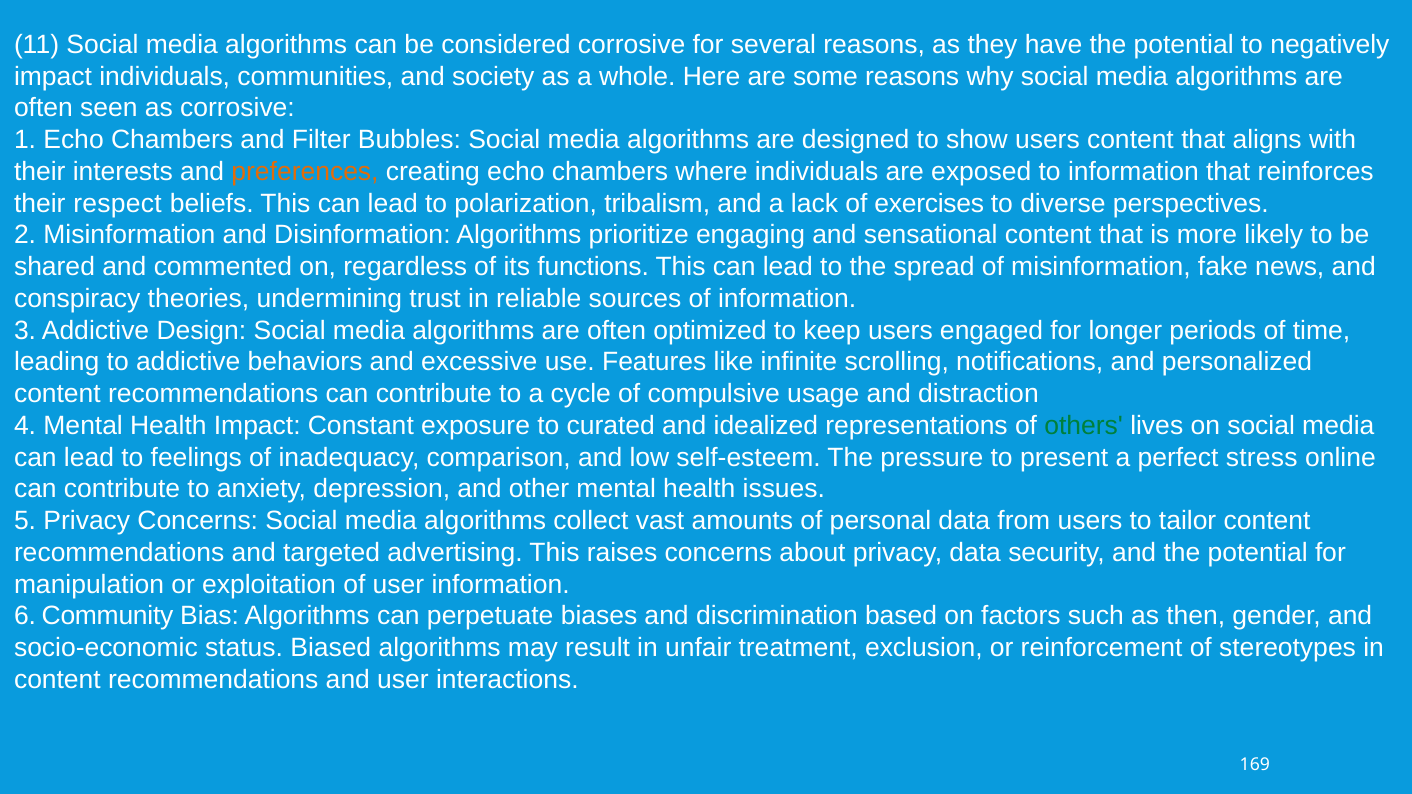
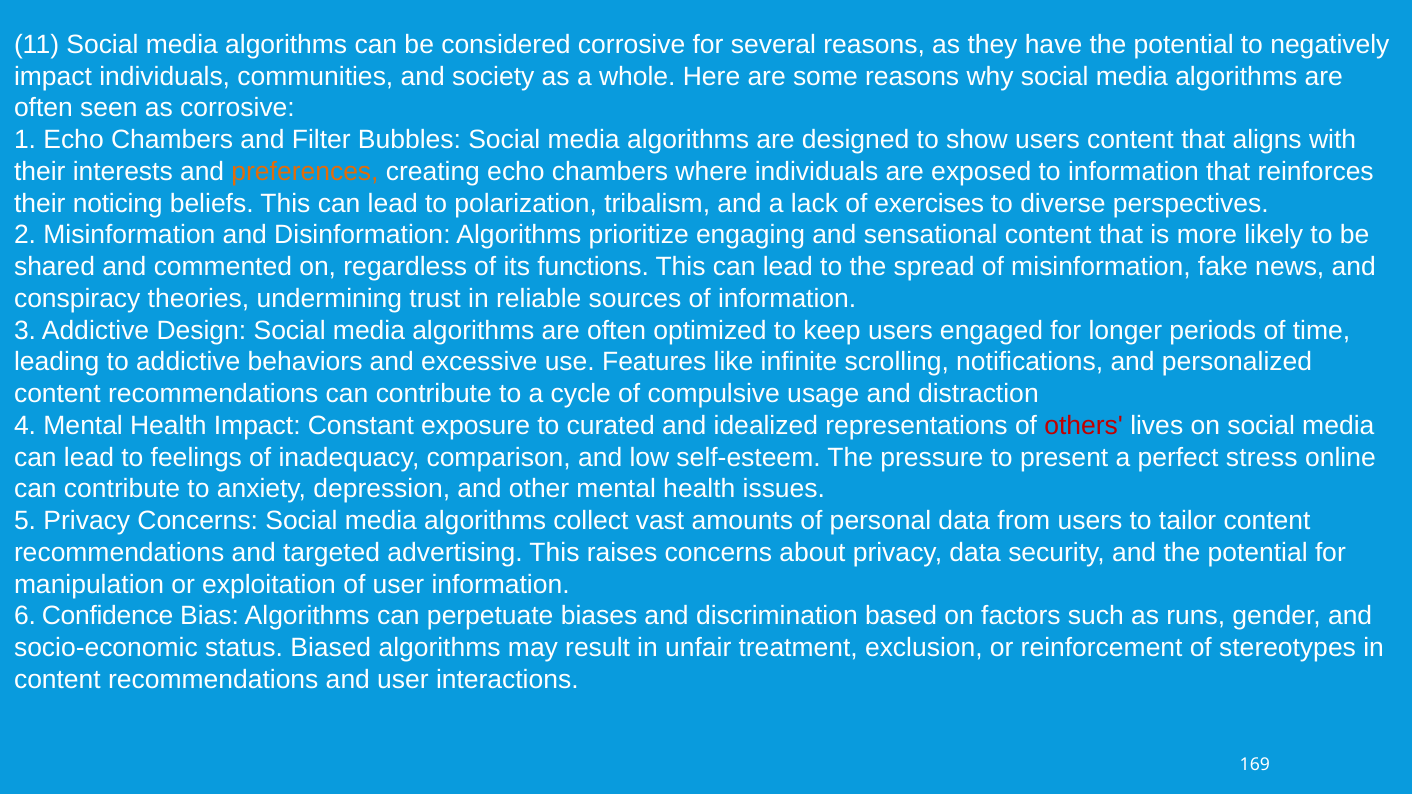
respect: respect -> noticing (118, 203)
others colour: green -> red (1084, 426)
Community: Community -> Confidence (108, 616)
then: then -> runs (1196, 616)
